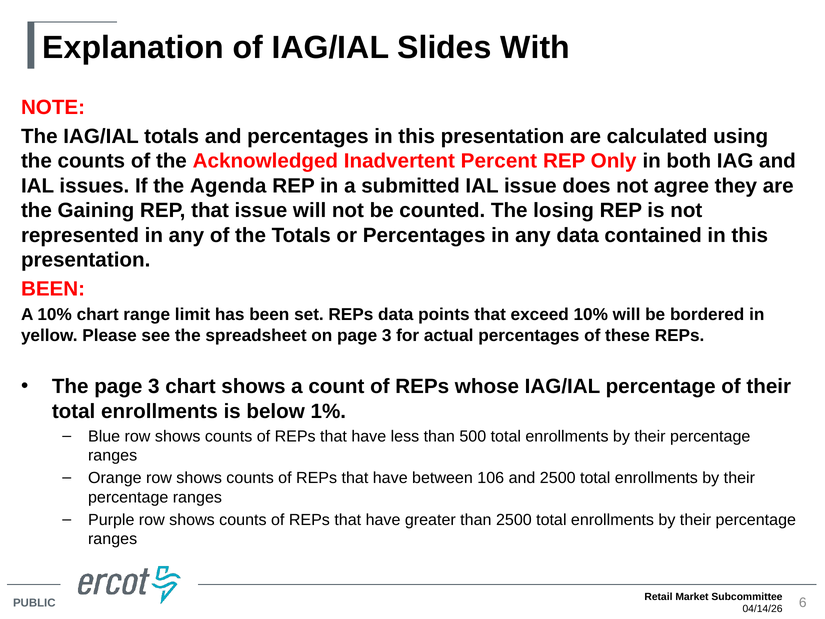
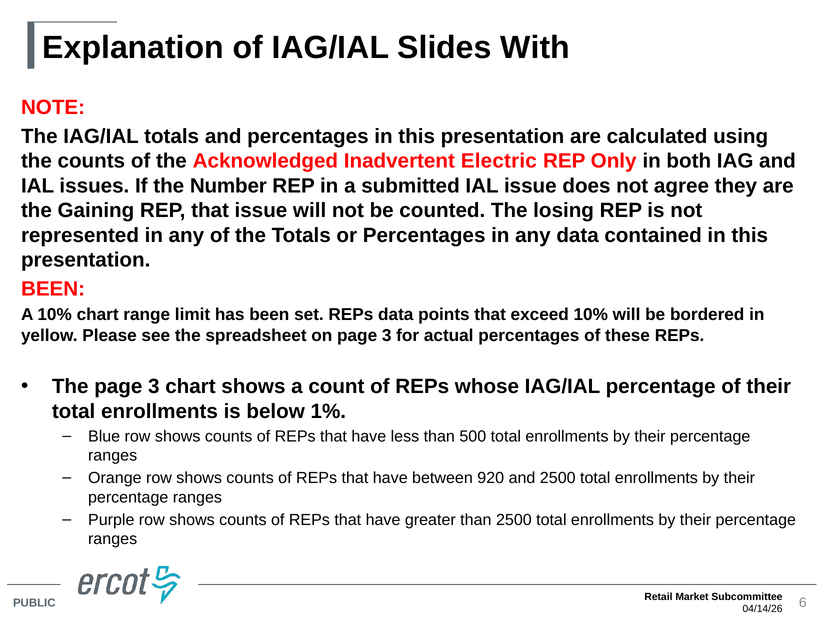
Percent: Percent -> Electric (499, 161)
Agenda: Agenda -> Number (228, 186)
106: 106 -> 920 (491, 478)
